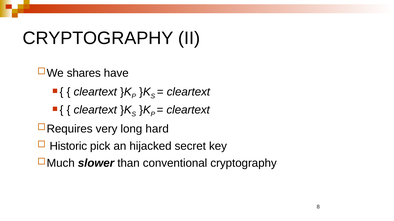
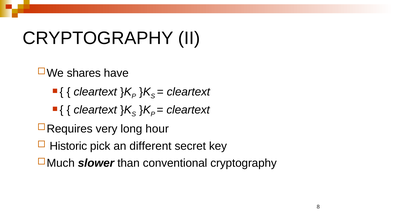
hard: hard -> hour (157, 129)
hijacked: hijacked -> different (150, 146)
